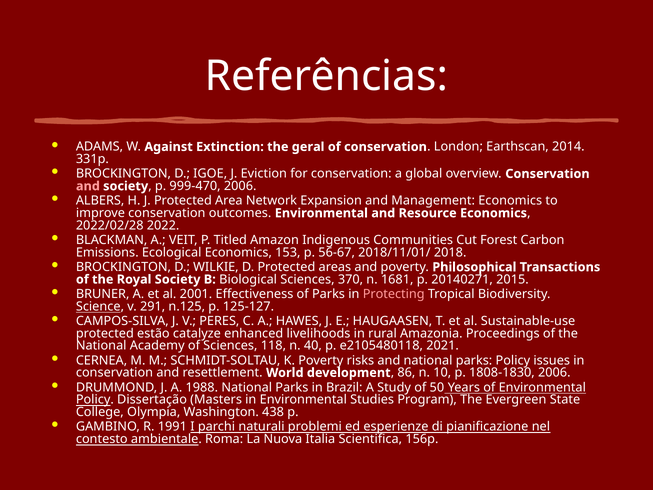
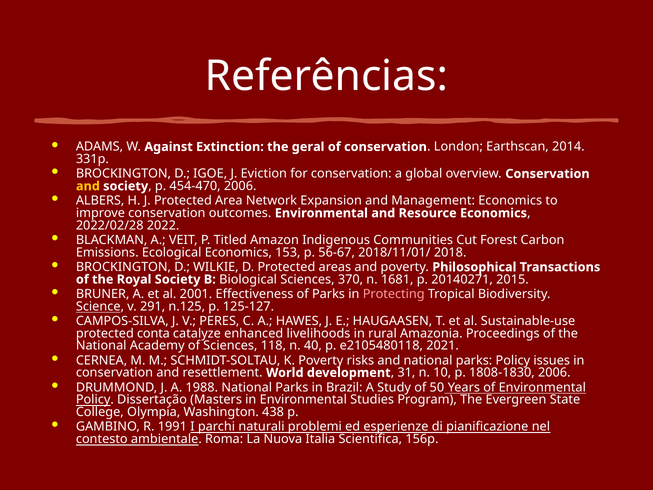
and colour: pink -> yellow (88, 186)
999-470: 999-470 -> 454-470 (195, 186)
estão: estão -> conta (153, 333)
86: 86 -> 31 (406, 373)
